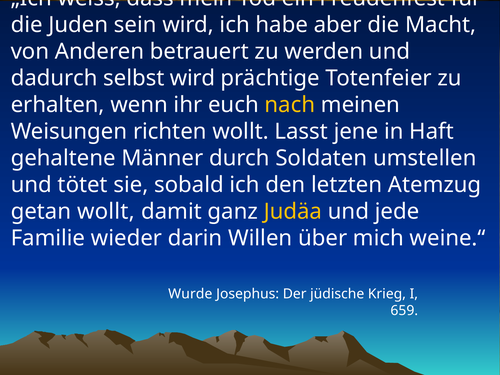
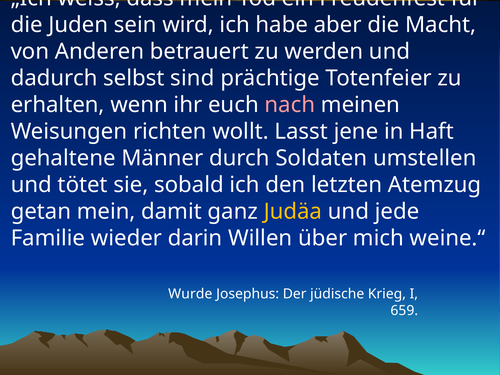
selbst wird: wird -> sind (192, 78)
nach colour: yellow -> pink (290, 105)
getan wollt: wollt -> mein (106, 212)
